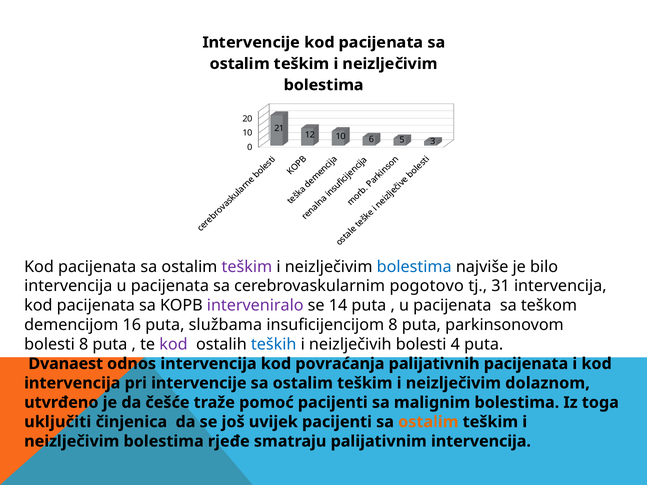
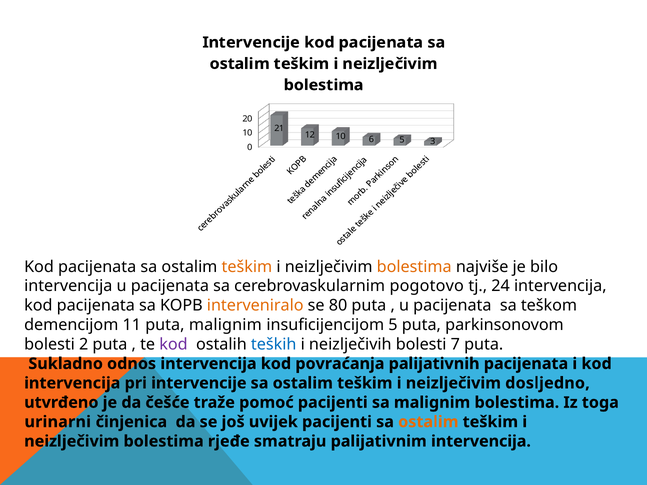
teškim colour: purple -> orange (247, 267)
bolestima colour: blue -> orange (414, 267)
31: 31 -> 24 (501, 286)
interveniralo colour: purple -> orange (255, 306)
14: 14 -> 80 (338, 306)
16: 16 -> 11 (132, 325)
puta službama: službama -> malignim (225, 325)
insuficijencijom 8: 8 -> 5 (393, 325)
bolesti 8: 8 -> 2 (84, 344)
4: 4 -> 7 (455, 344)
Dvanaest: Dvanaest -> Sukladno (66, 364)
dolaznom: dolaznom -> dosljedno (547, 383)
uključiti: uključiti -> urinarni (58, 422)
